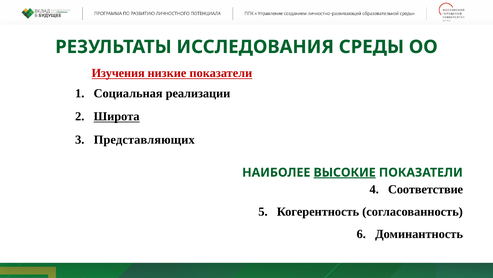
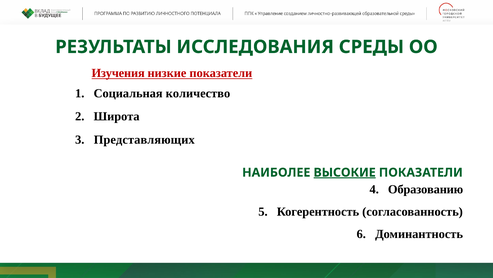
реализации: реализации -> количество (198, 93)
Широта underline: present -> none (117, 117)
Соответствие: Соответствие -> Образованию (426, 189)
